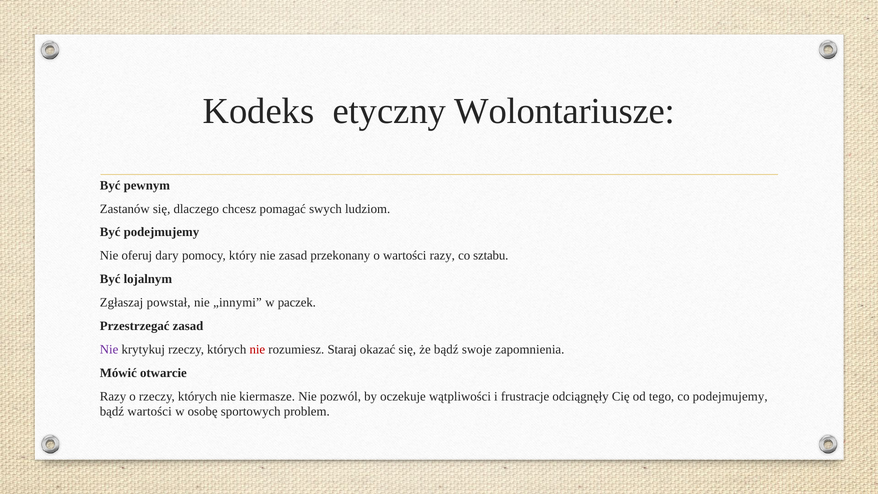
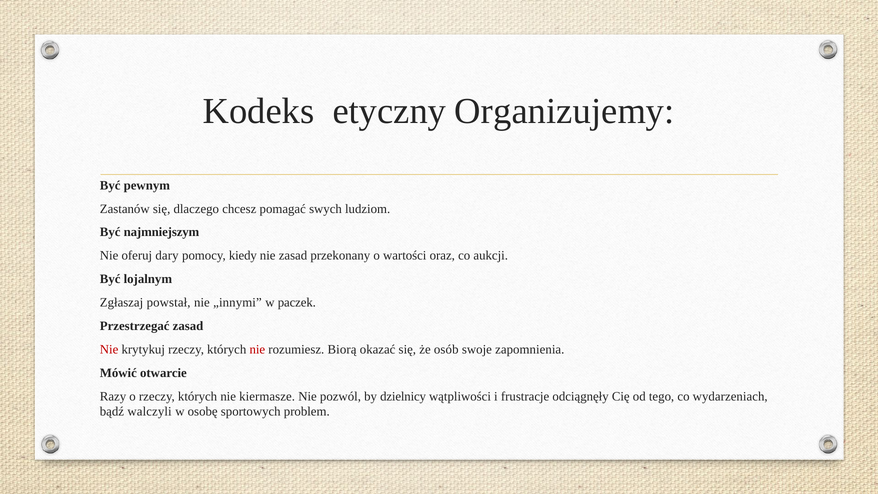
Wolontariusze: Wolontariusze -> Organizujemy (564, 111)
Być podejmujemy: podejmujemy -> najmniejszym (161, 232)
który: który -> kiedy (243, 256)
wartości razy: razy -> oraz (442, 256)
sztabu: sztabu -> aukcji (491, 256)
Nie colour: purple -> red (109, 349)
Staraj: Staraj -> Biorą (342, 349)
że bądź: bądź -> osób (446, 349)
oczekuje: oczekuje -> dzielnicy (403, 396)
co podejmujemy: podejmujemy -> wydarzeniach (730, 396)
bądź wartości: wartości -> walczyli (150, 412)
